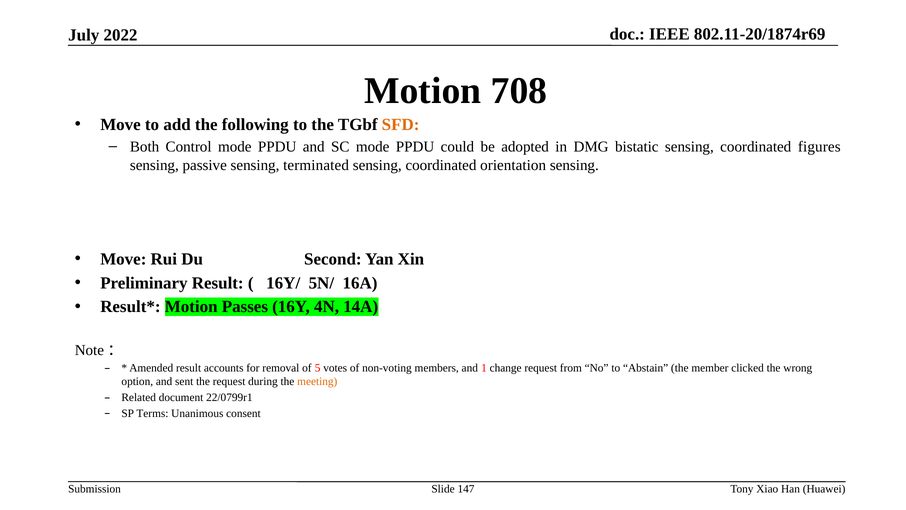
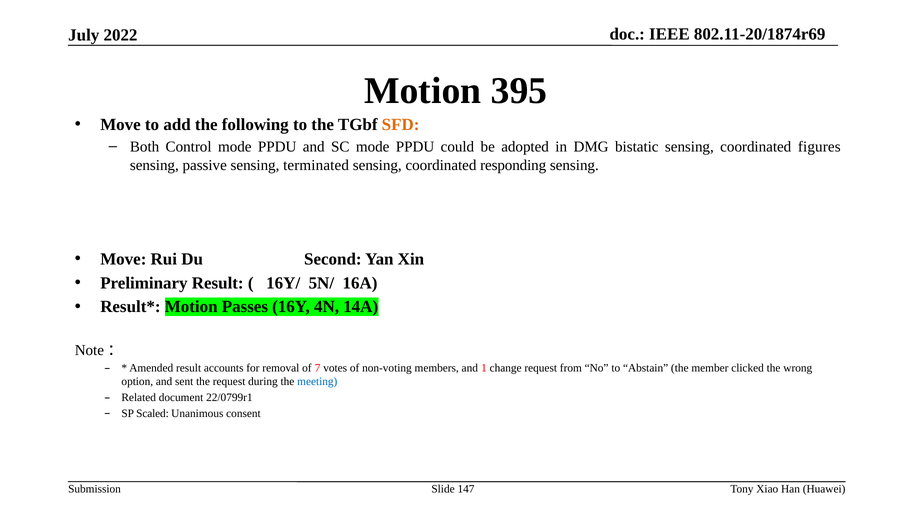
708: 708 -> 395 (519, 91)
orientation: orientation -> responding (513, 165)
5: 5 -> 7 (318, 368)
meeting colour: orange -> blue (317, 381)
Terms: Terms -> Scaled (153, 413)
